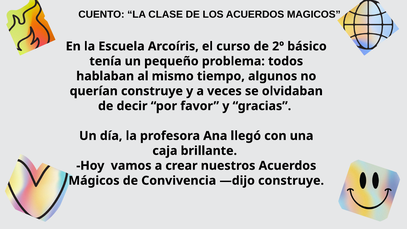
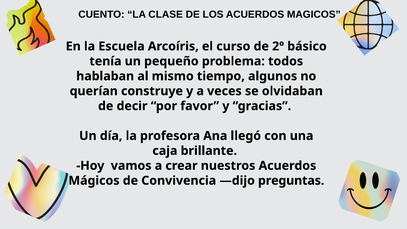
—dijo construye: construye -> preguntas (291, 181)
